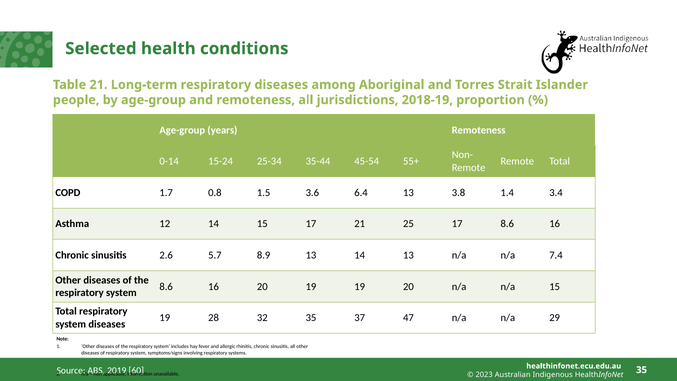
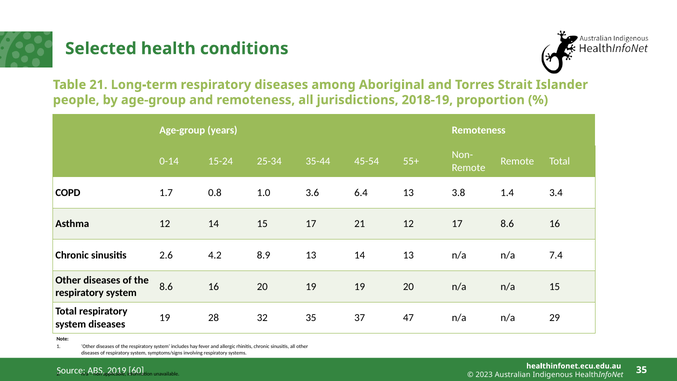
1.5: 1.5 -> 1.0 (264, 193)
21 25: 25 -> 12 (408, 224)
5.7: 5.7 -> 4.2 (215, 255)
